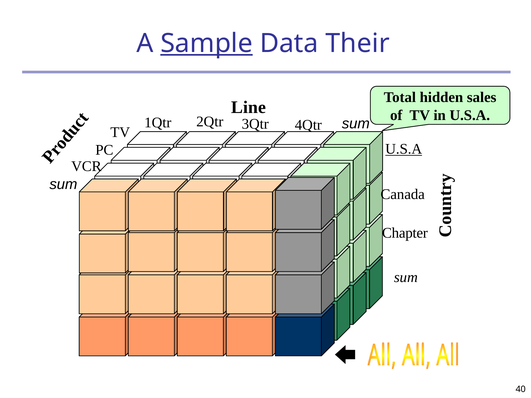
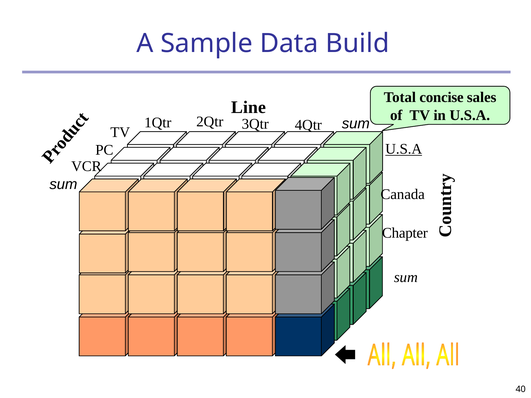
Sample underline: present -> none (207, 43)
Their: Their -> Build (358, 43)
hidden: hidden -> concise (442, 98)
